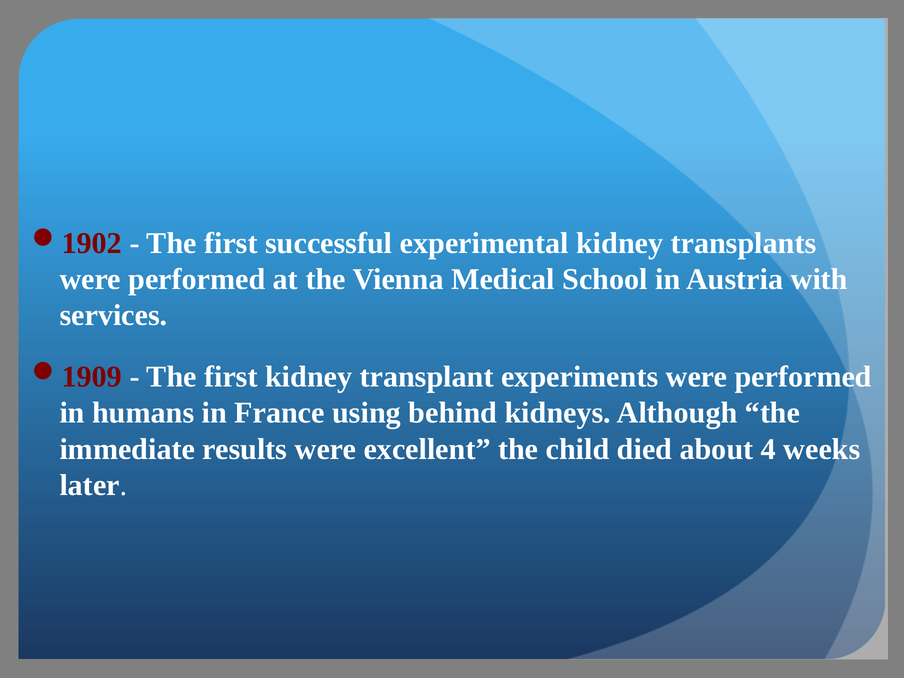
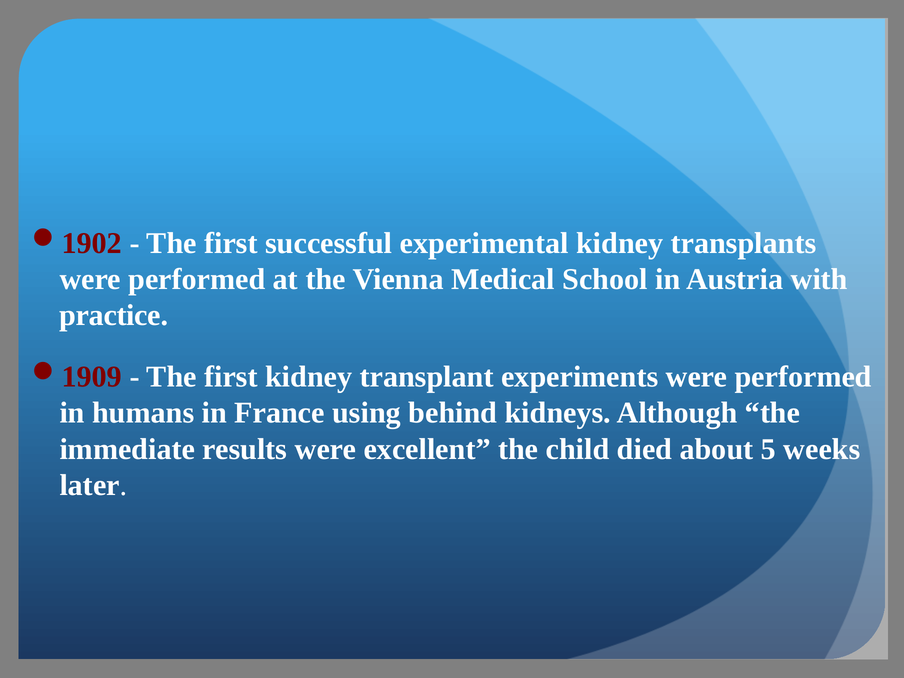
services: services -> practice (114, 315)
4: 4 -> 5 (768, 449)
